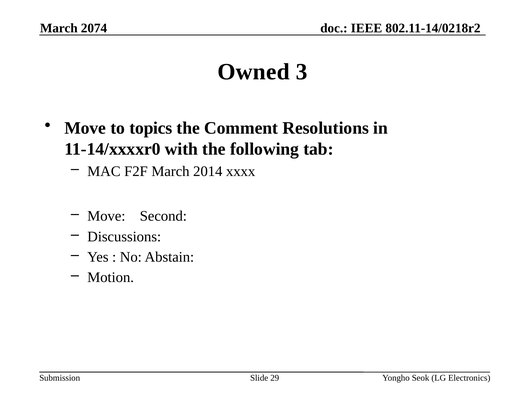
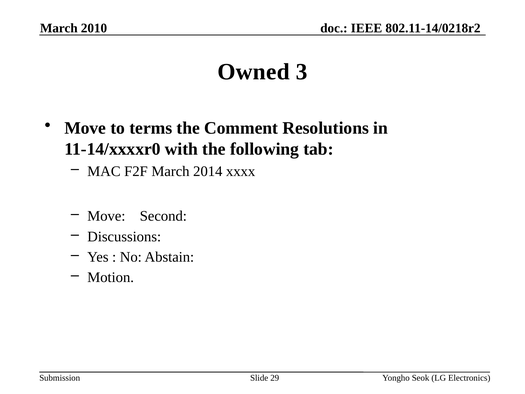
2074: 2074 -> 2010 (94, 28)
topics: topics -> terms (151, 128)
